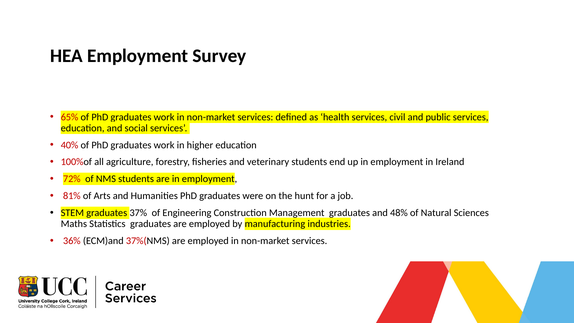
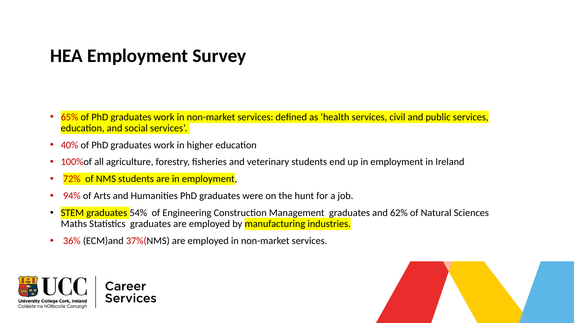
81%: 81% -> 94% (72, 196)
37%: 37% -> 54% (138, 213)
48%: 48% -> 62% (399, 213)
